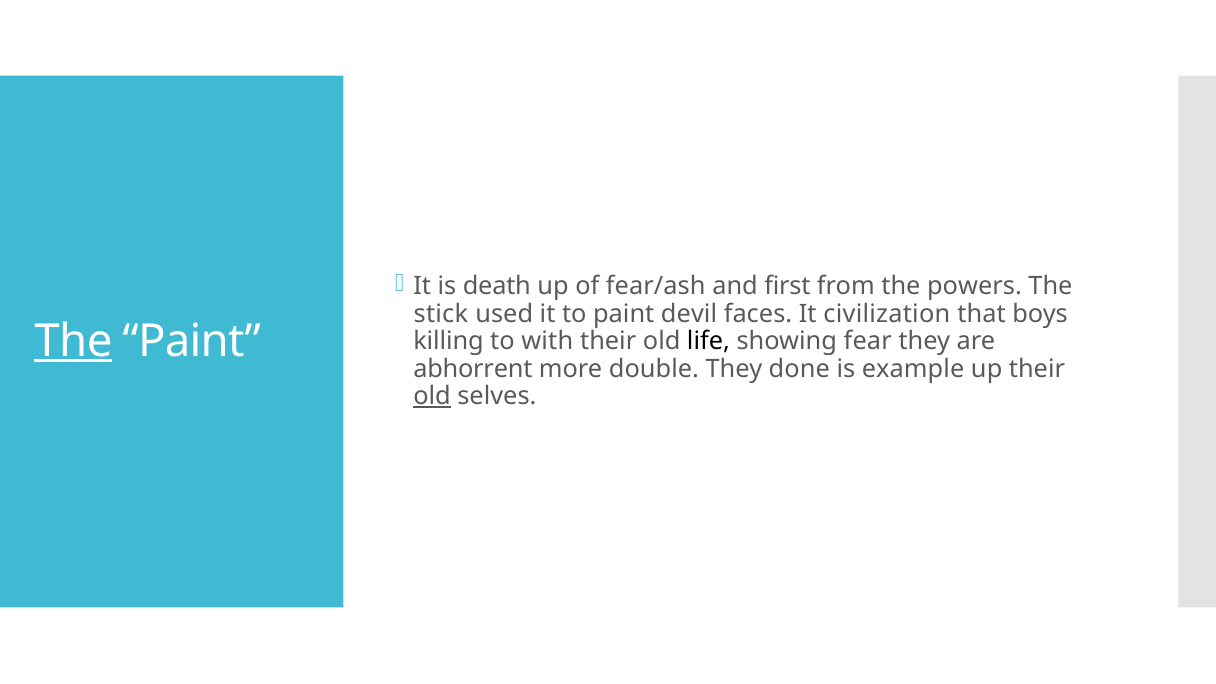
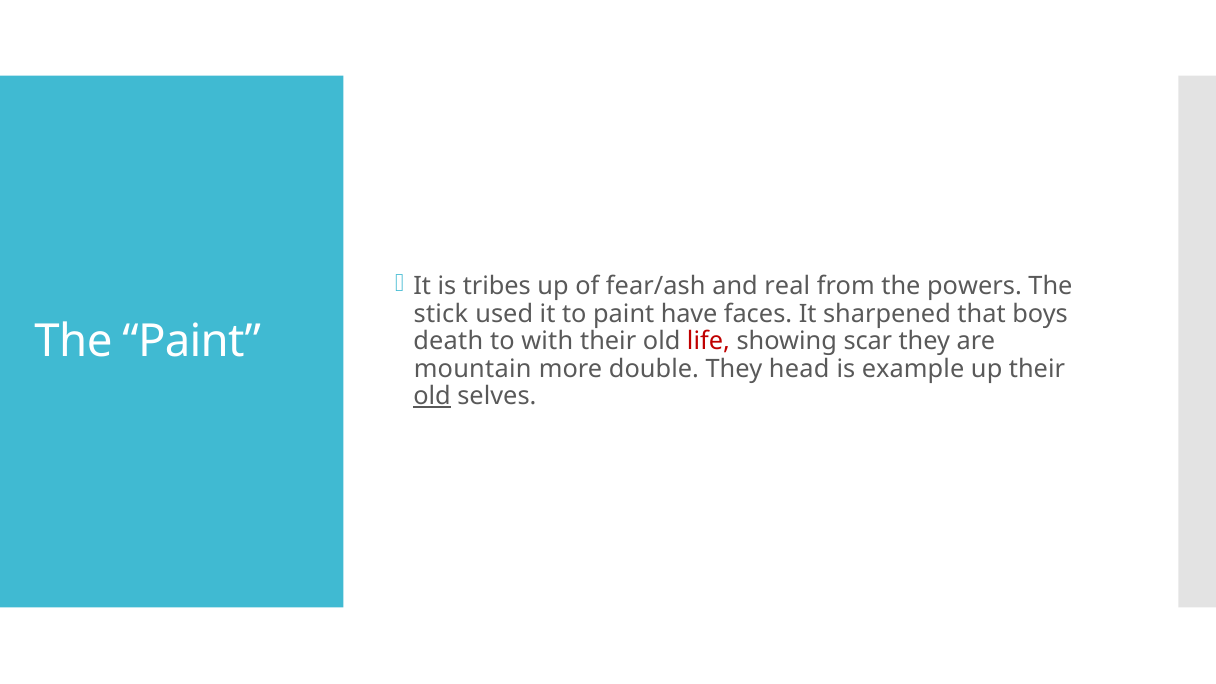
death: death -> tribes (497, 287)
first: first -> real (787, 287)
devil: devil -> have (689, 314)
civilization: civilization -> sharpened (887, 314)
The underline: present -> none (73, 341)
killing: killing -> death (448, 341)
life colour: black -> red (708, 341)
fear: fear -> scar (868, 341)
abhorrent: abhorrent -> mountain (473, 369)
done: done -> head (799, 369)
